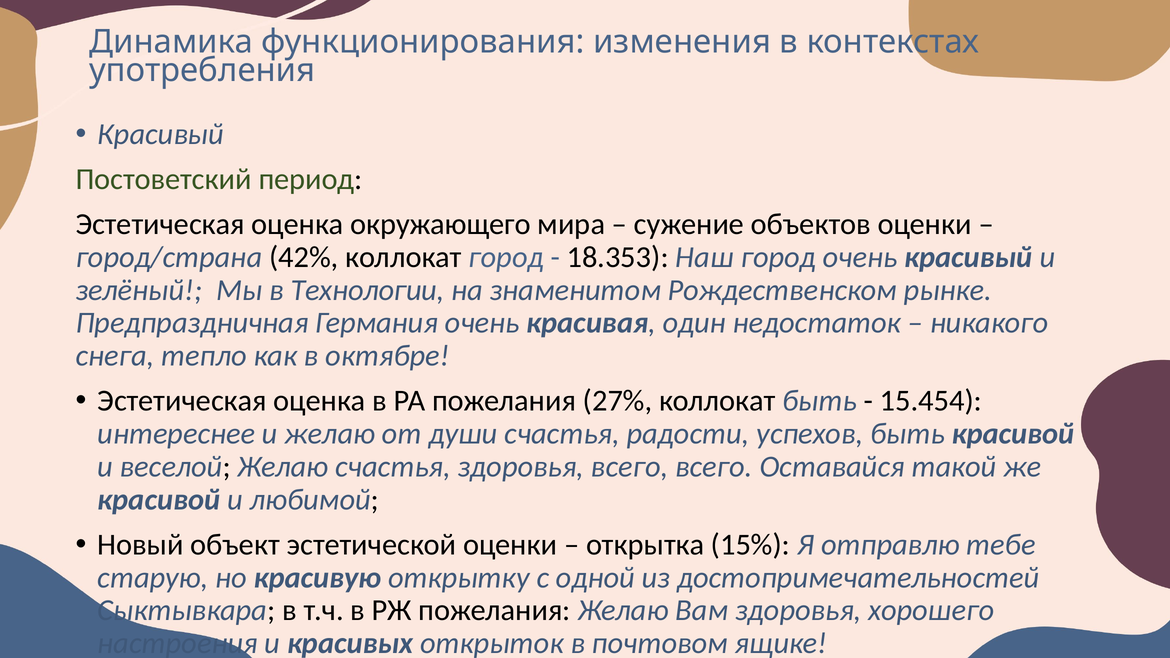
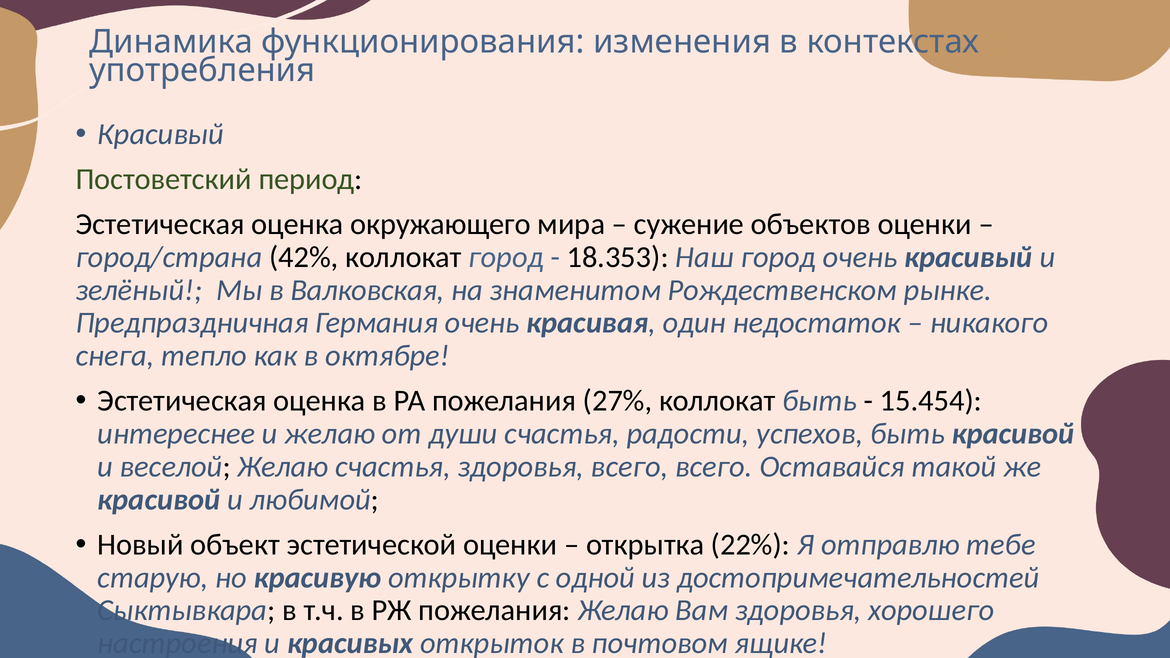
Технологии: Технологии -> Валковская (368, 290)
15%: 15% -> 22% (750, 545)
